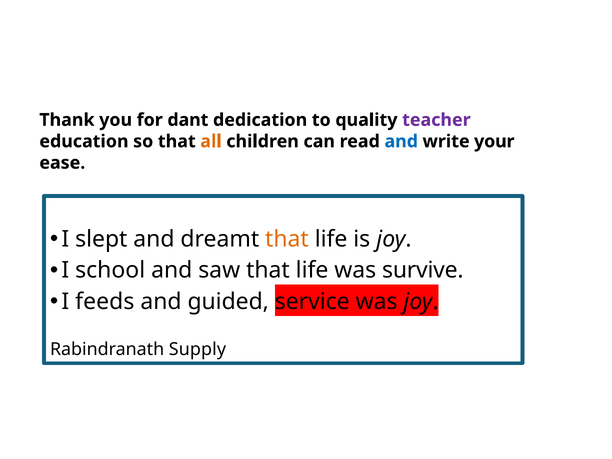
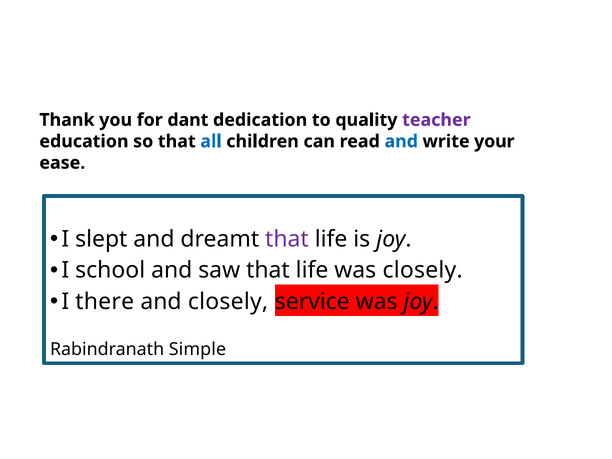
all colour: orange -> blue (211, 141)
that colour: orange -> purple (287, 239)
survive: survive -> closely (423, 270)
feeds: feeds -> there (105, 301)
and guided: guided -> closely (228, 301)
Supply: Supply -> Simple (197, 349)
